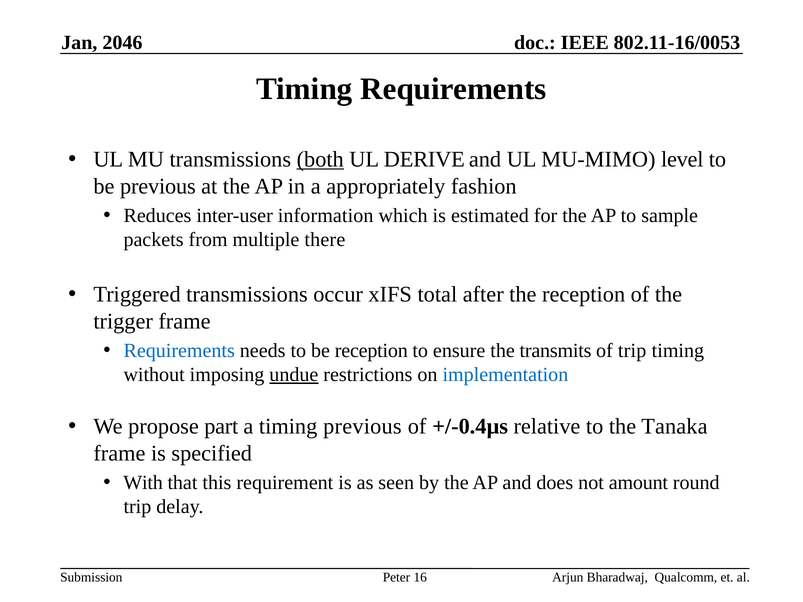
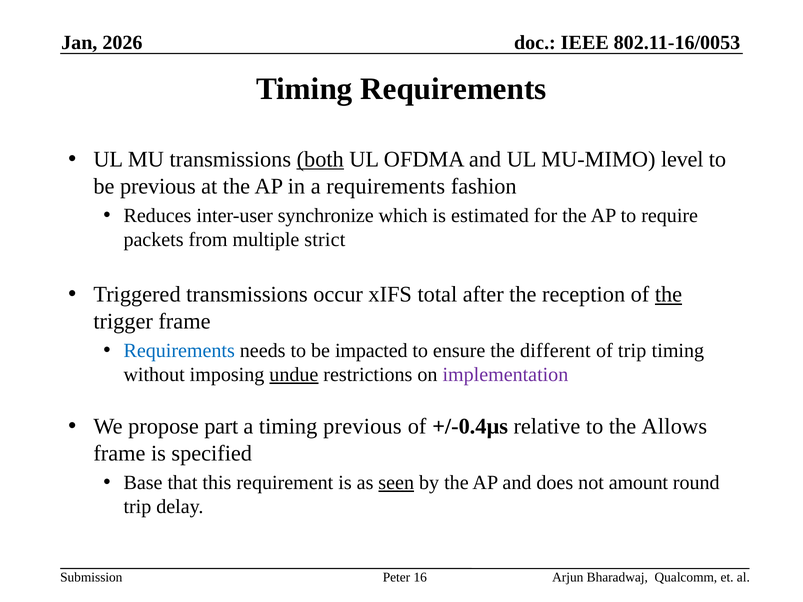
2046: 2046 -> 2026 (122, 43)
DERIVE: DERIVE -> OFDMA (424, 160)
a appropriately: appropriately -> requirements (386, 186)
information: information -> synchronize (326, 216)
sample: sample -> require (670, 216)
there: there -> strict (325, 240)
the underline: none -> present (669, 295)
be reception: reception -> impacted (371, 351)
transmits: transmits -> different (555, 351)
implementation colour: blue -> purple (505, 375)
Tanaka: Tanaka -> Allows (674, 427)
With: With -> Base (143, 483)
seen underline: none -> present (396, 483)
